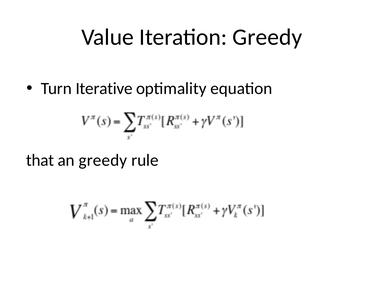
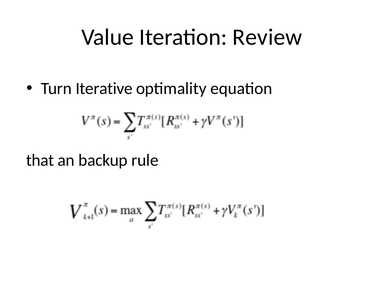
Iteration Greedy: Greedy -> Review (267, 37)
an greedy: greedy -> backup (103, 160)
